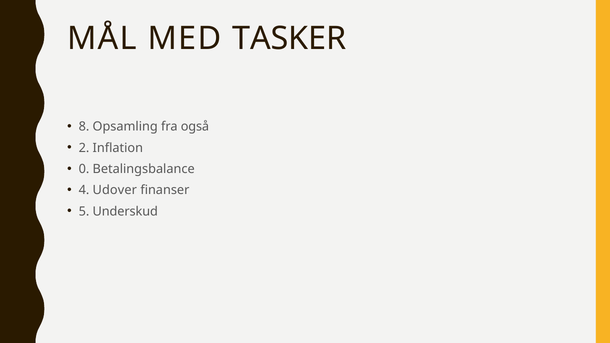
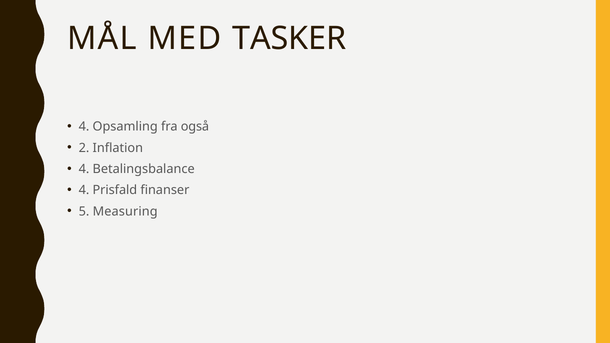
8: 8 -> 4 (84, 127)
0: 0 -> 4 (84, 169)
Udover: Udover -> Prisfald (115, 190)
Underskud: Underskud -> Measuring (125, 212)
